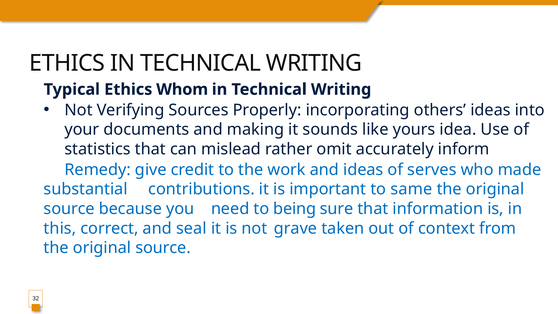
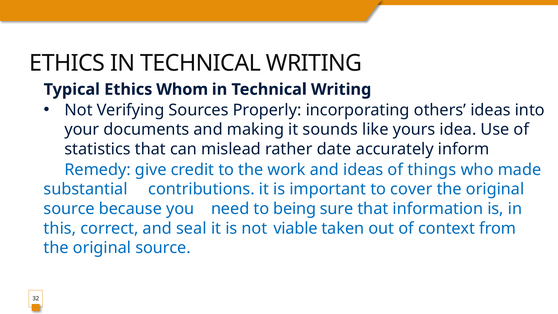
omit: omit -> date (334, 149)
serves: serves -> things (432, 170)
same: same -> cover (411, 189)
grave: grave -> viable (296, 228)
